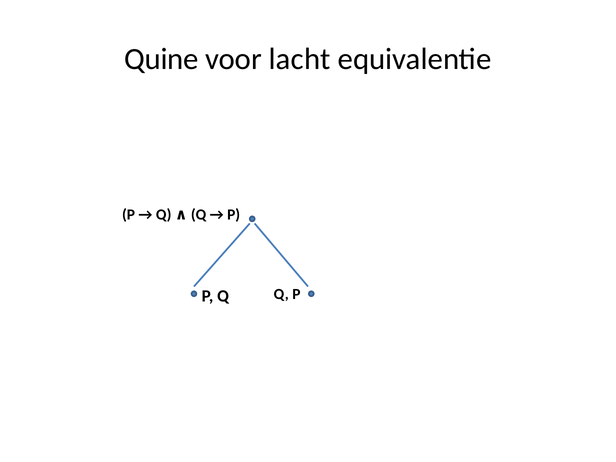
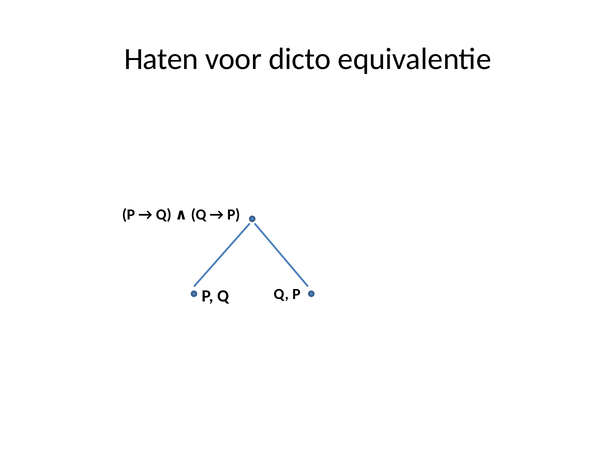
Quine: Quine -> Haten (161, 59)
lacht: lacht -> dicto (300, 59)
